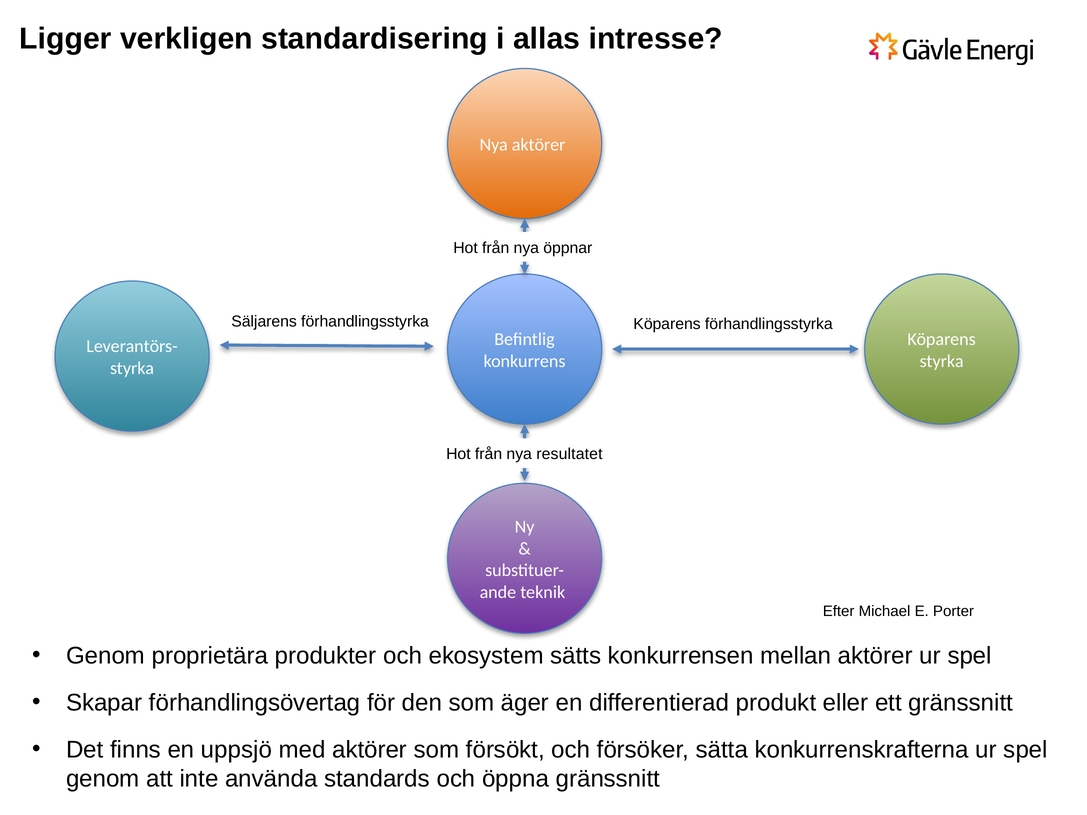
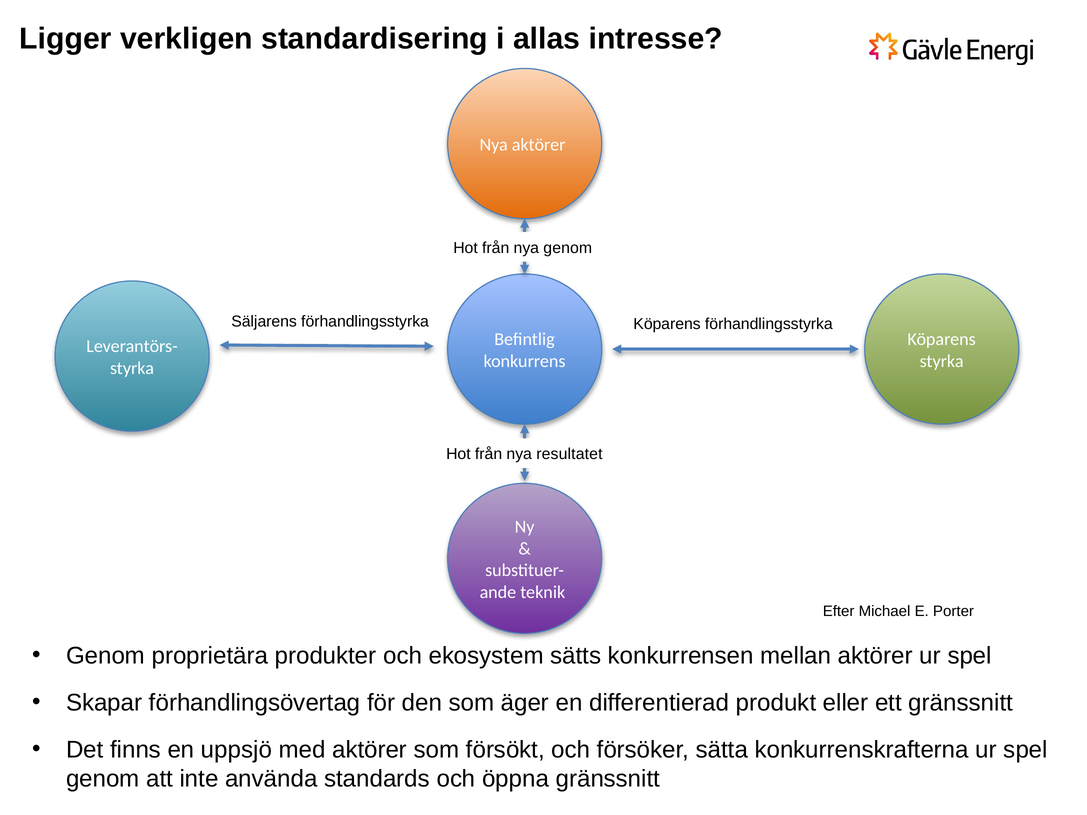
nya öppnar: öppnar -> genom (568, 248)
